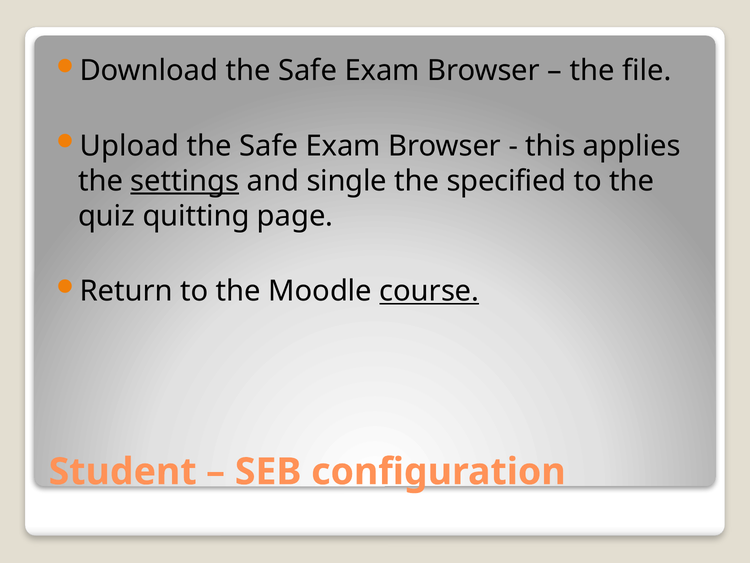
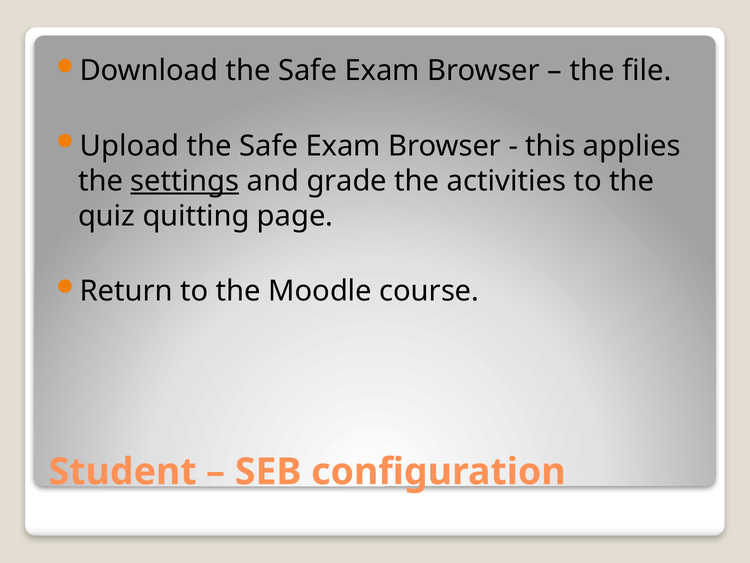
single: single -> grade (347, 181)
specified: specified -> activities (506, 181)
course underline: present -> none (429, 291)
